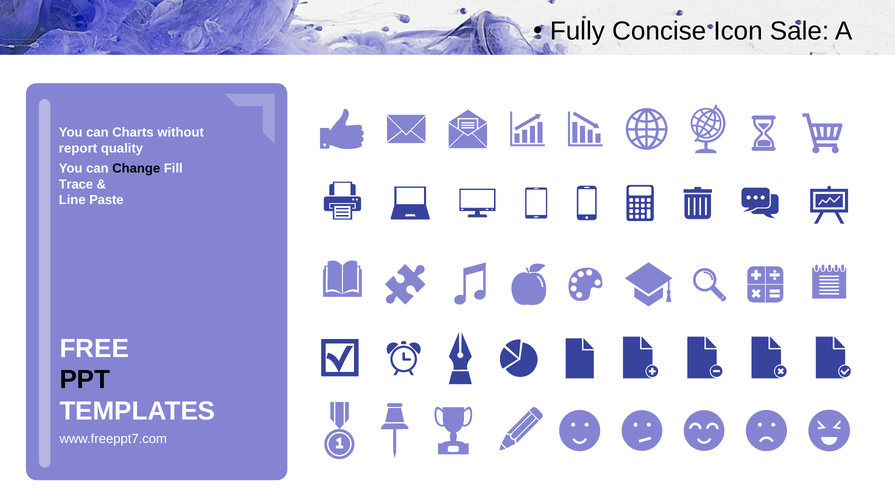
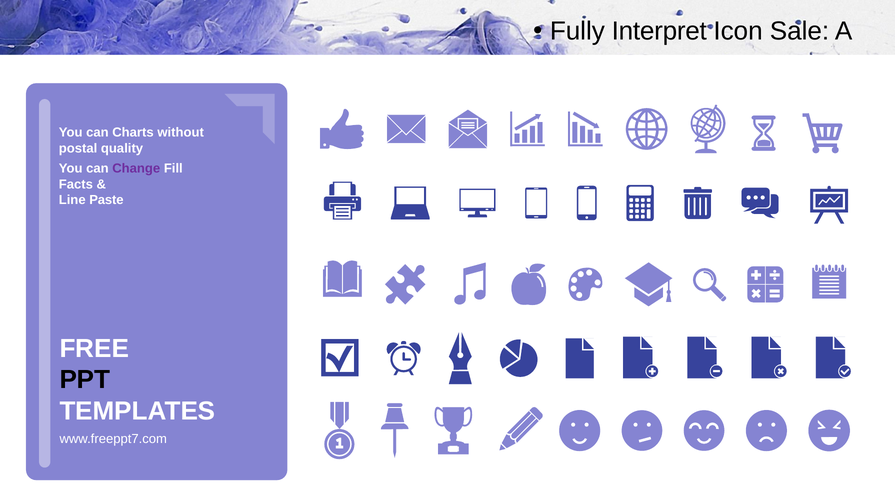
Concise: Concise -> Interpret (659, 31)
report: report -> postal (78, 148)
Change colour: black -> purple (136, 168)
Trace: Trace -> Facts (76, 184)
